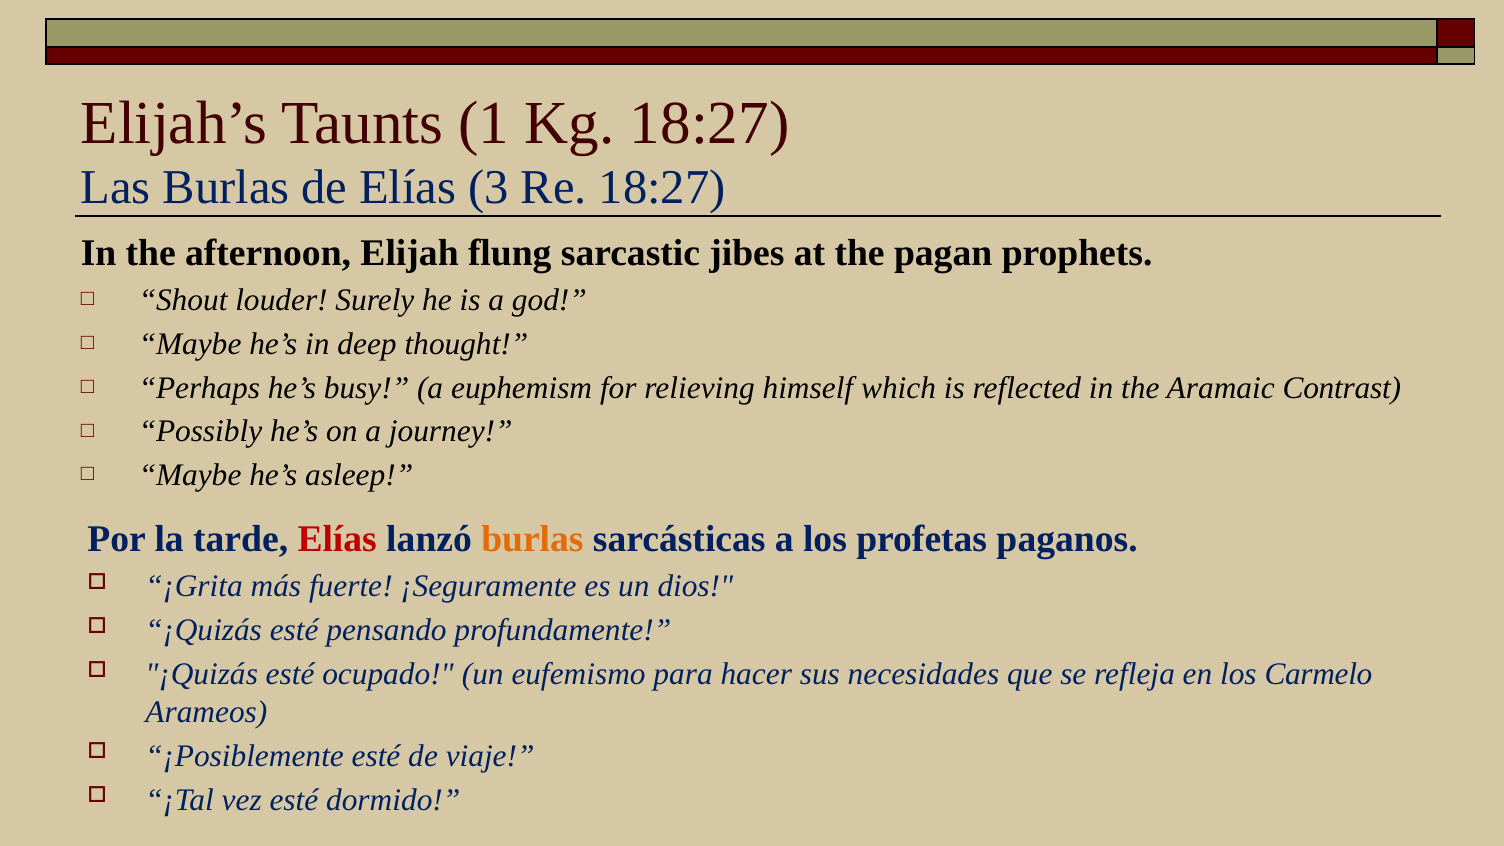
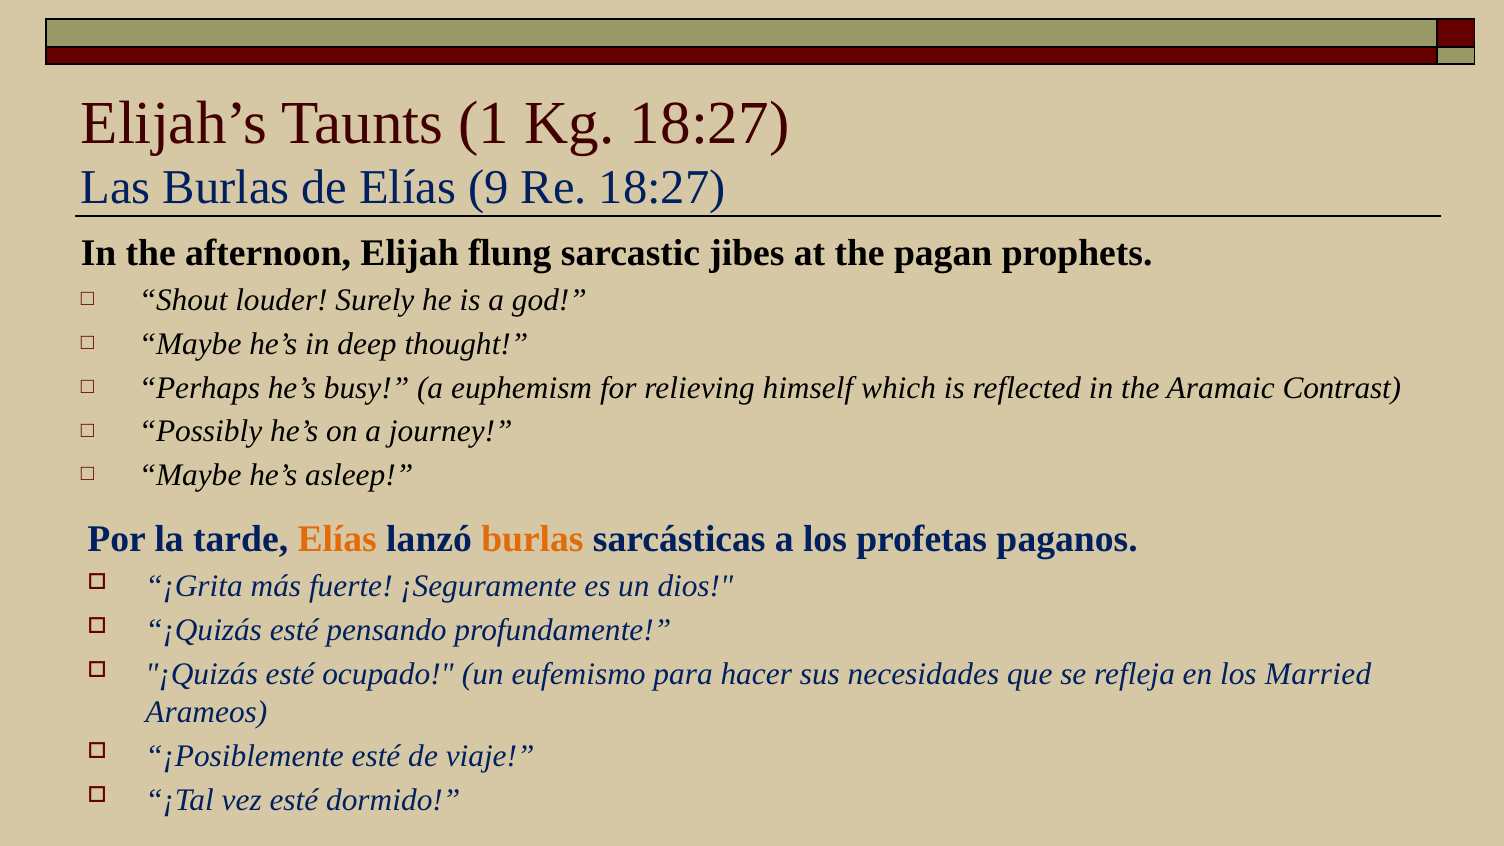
3: 3 -> 9 (489, 188)
Elías colour: red -> orange (337, 539)
Carmelo: Carmelo -> Married (1318, 674)
